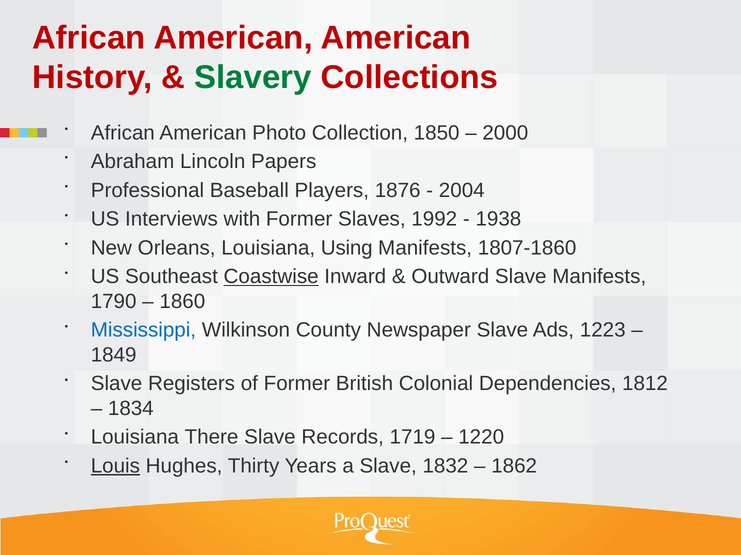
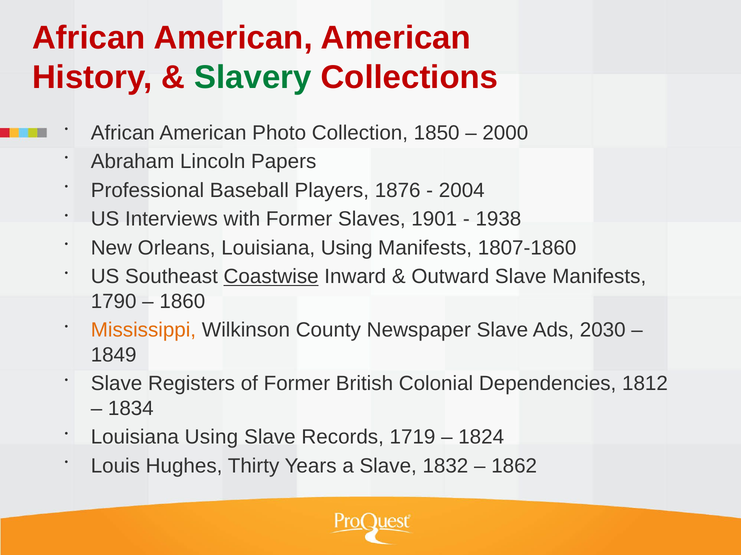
1992: 1992 -> 1901 (434, 219)
Mississippi colour: blue -> orange (143, 331)
1223: 1223 -> 2030 (603, 331)
There: There -> Using (211, 438)
1220: 1220 -> 1824 (481, 438)
Louis underline: present -> none (115, 466)
